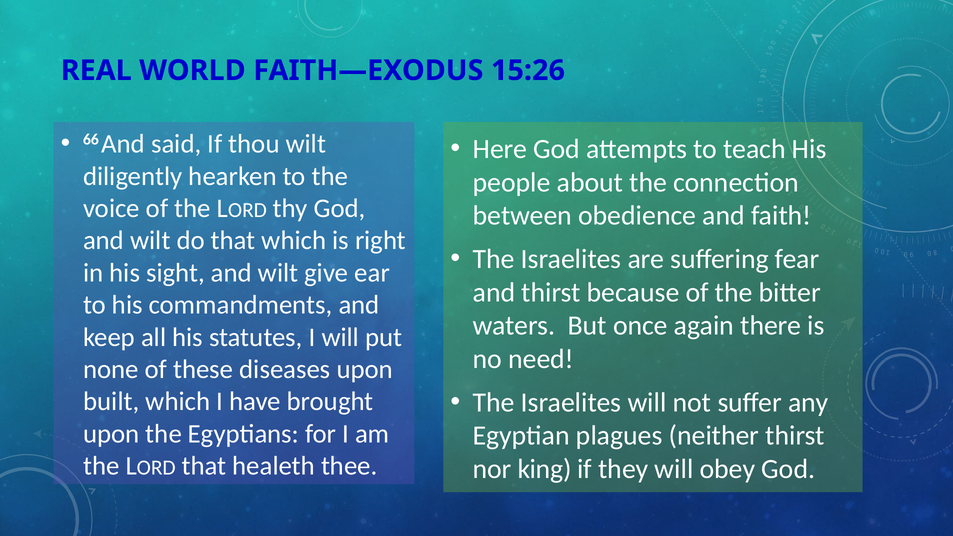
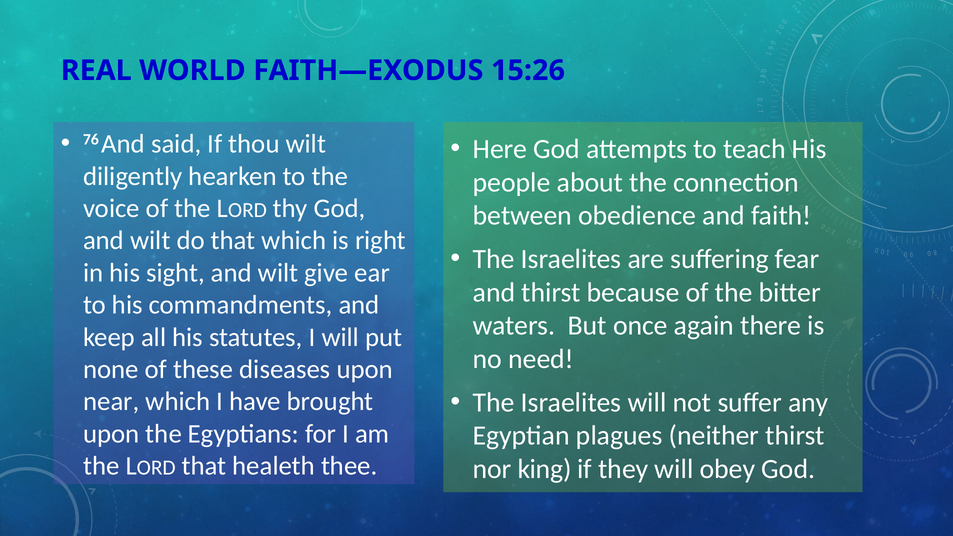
66: 66 -> 76 (91, 140)
built: built -> near (111, 402)
